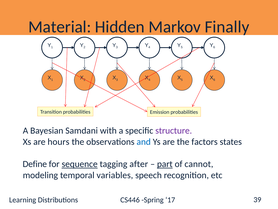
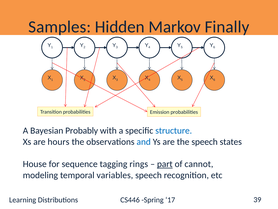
Material: Material -> Samples (60, 27)
Samdani: Samdani -> Probably (82, 130)
structure colour: purple -> blue (174, 130)
the factors: factors -> speech (205, 141)
Define: Define -> House (35, 164)
sequence underline: present -> none (80, 164)
after: after -> rings (139, 164)
